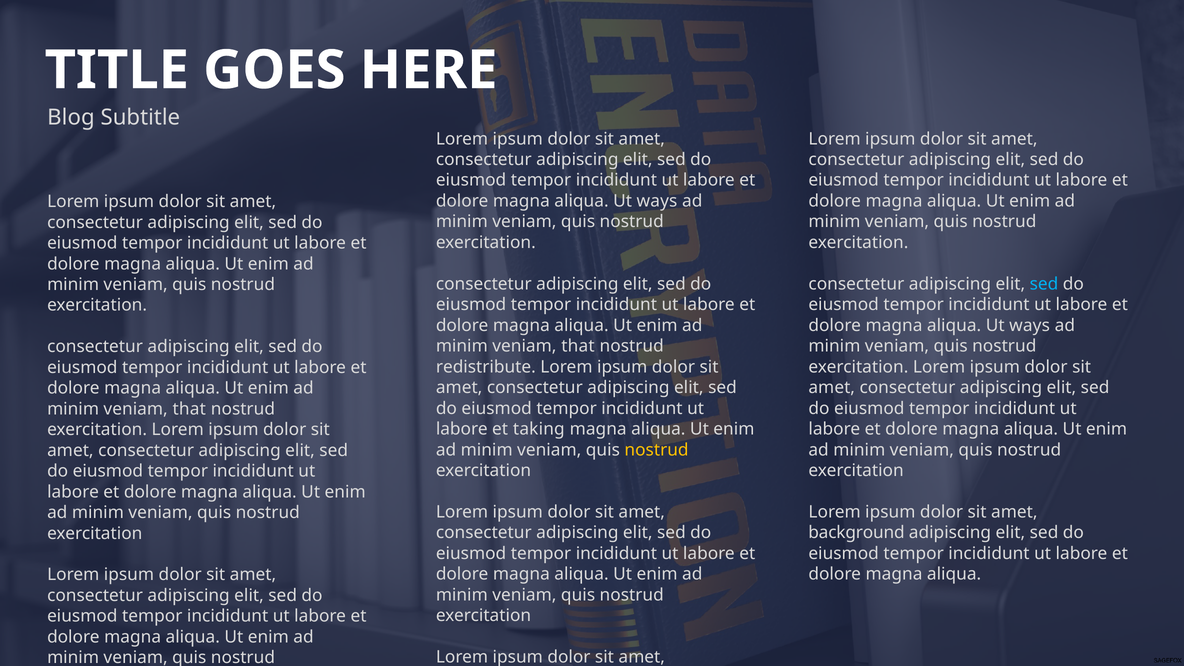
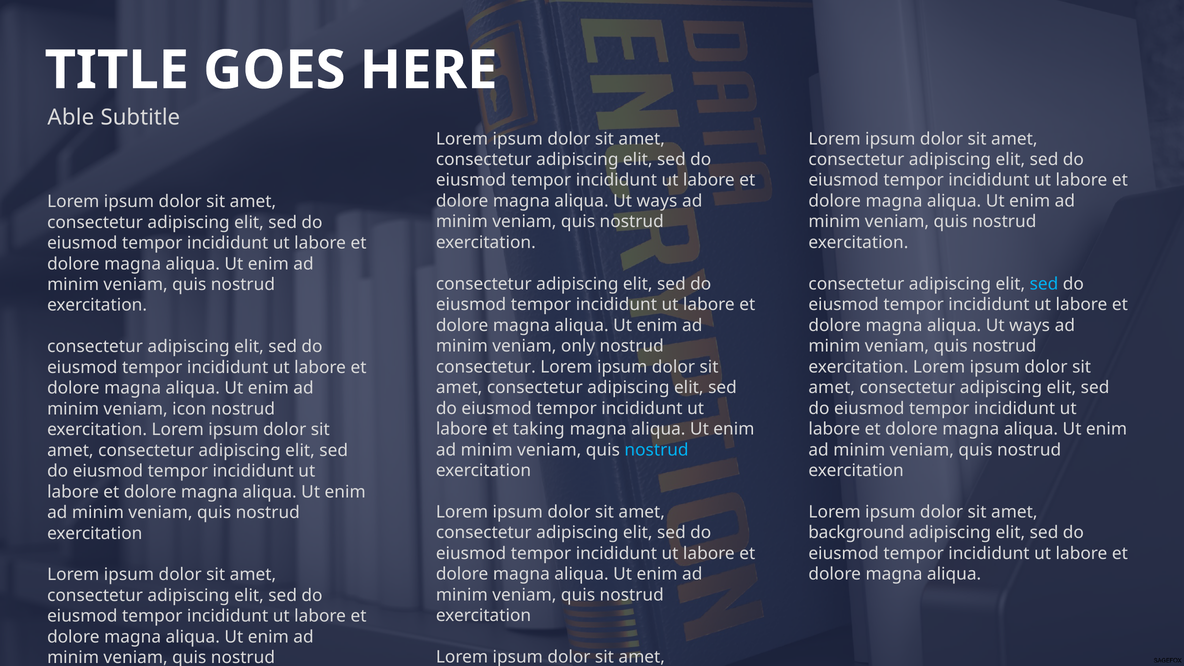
Blog: Blog -> Able (71, 118)
that: that -> only (578, 346)
redistribute: redistribute -> consectetur (486, 367)
that: that -> icon (189, 409)
nostrud colour: yellow -> light blue (657, 450)
